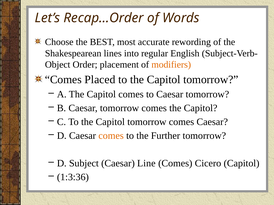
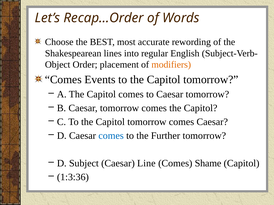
Placed: Placed -> Events (100, 80)
comes colour: orange -> blue (111, 136)
Cicero: Cicero -> Shame (208, 164)
